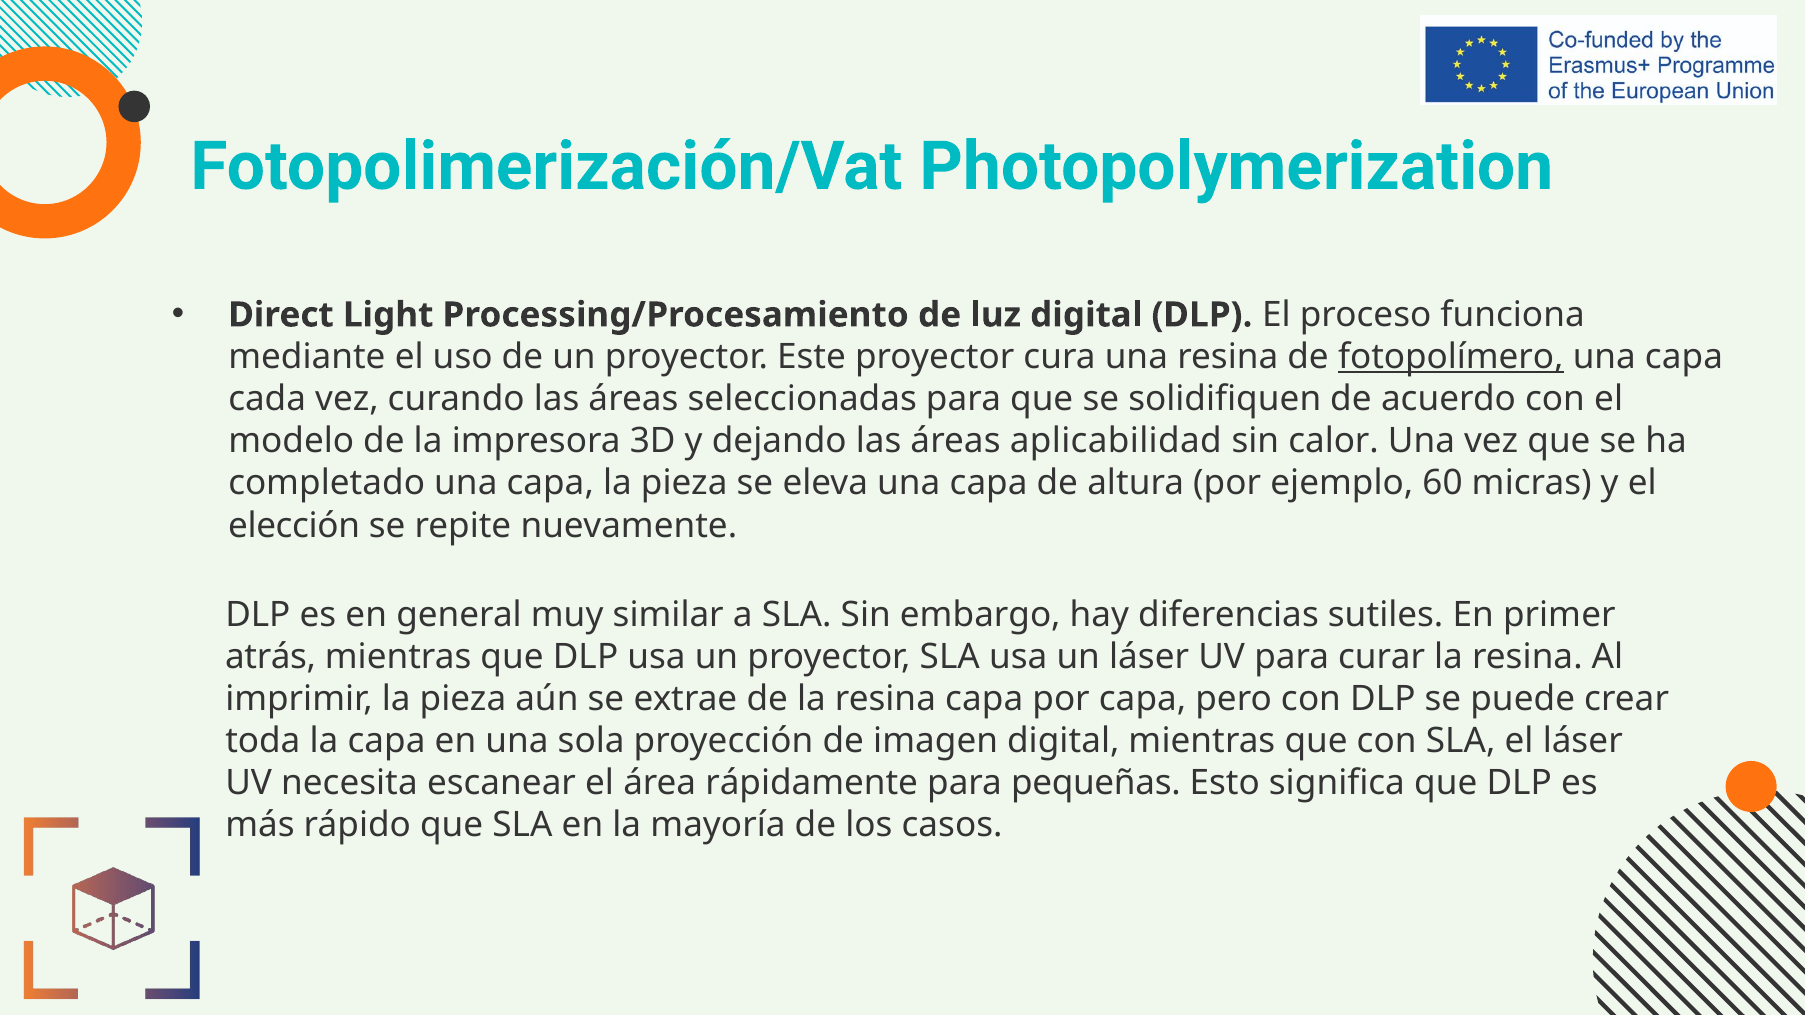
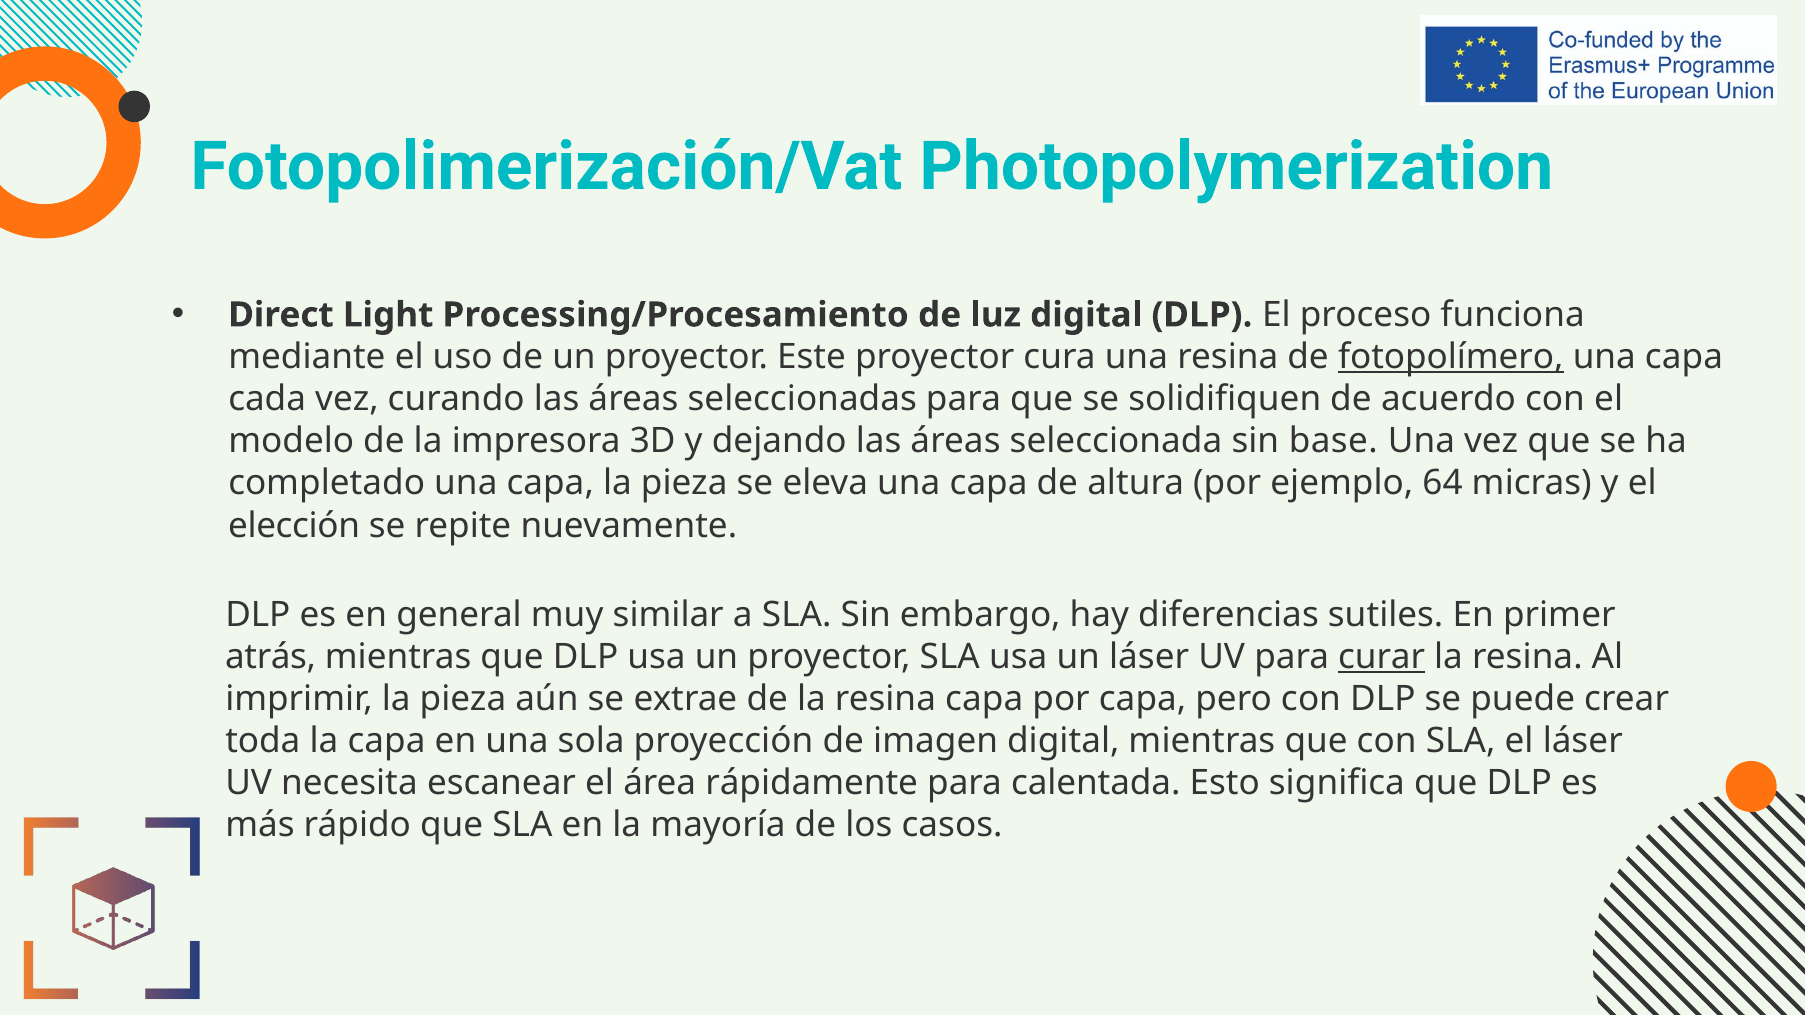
aplicabilidad: aplicabilidad -> seleccionada (1116, 441)
calor: calor -> base (1333, 441)
60: 60 -> 64 (1443, 484)
curar underline: none -> present (1382, 657)
pequeñas: pequeñas -> calentada (1096, 783)
